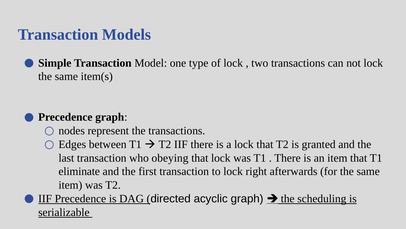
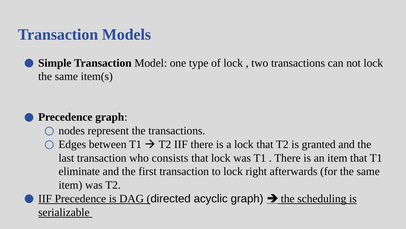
obeying: obeying -> consists (170, 158)
